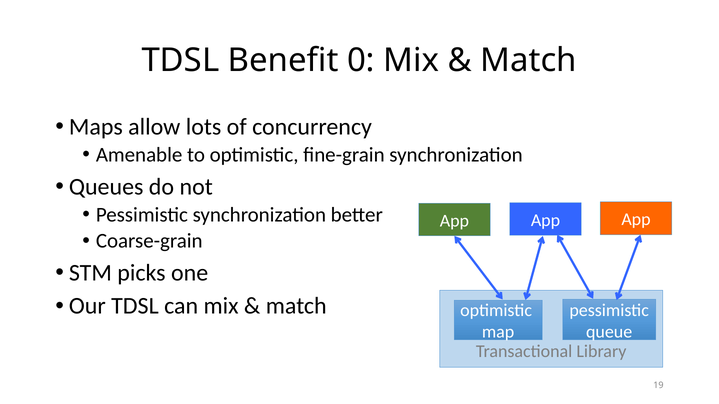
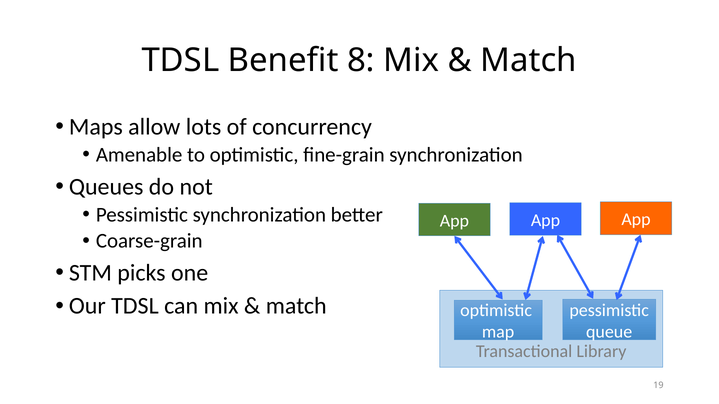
0: 0 -> 8 (361, 60)
